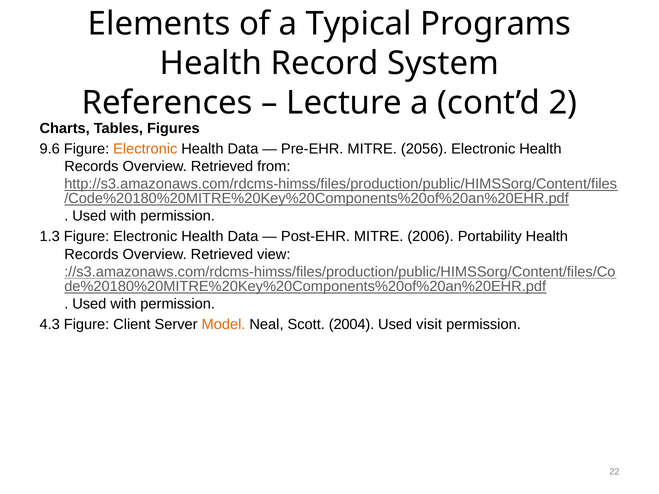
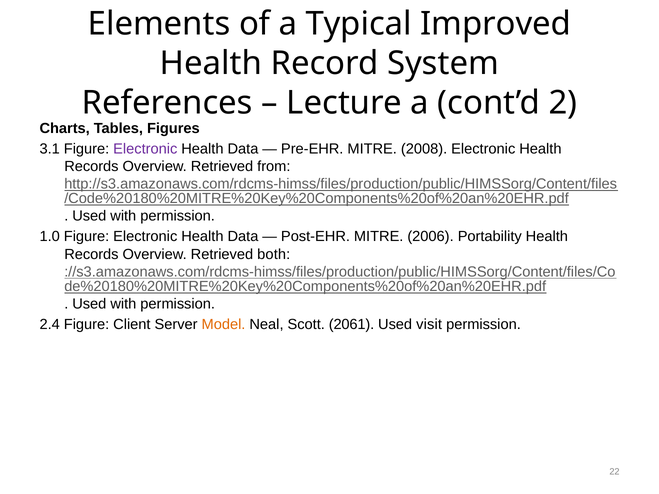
Programs: Programs -> Improved (496, 24)
9.6: 9.6 -> 3.1 (50, 149)
Electronic colour: orange -> purple (145, 149)
2056: 2056 -> 2008 (424, 149)
1.3: 1.3 -> 1.0 (50, 237)
view: view -> both (274, 254)
4.3: 4.3 -> 2.4 (50, 325)
2004: 2004 -> 2061 (352, 325)
